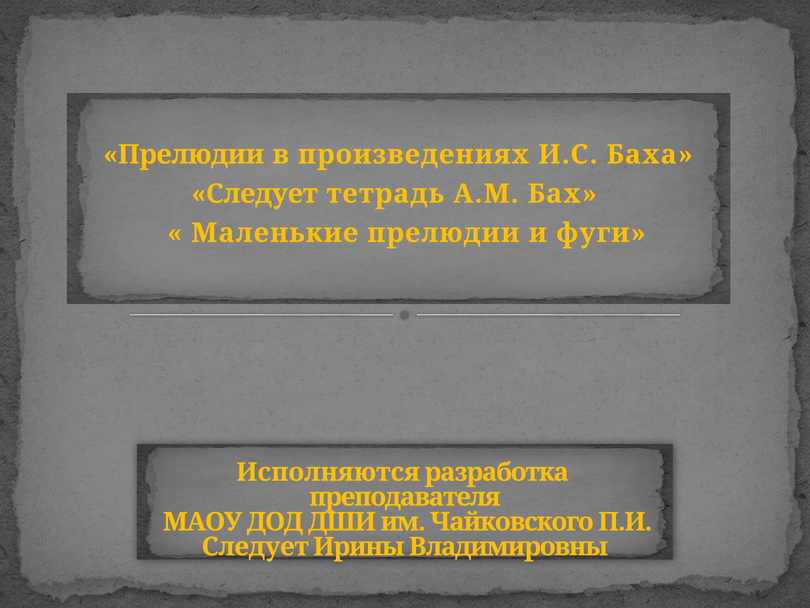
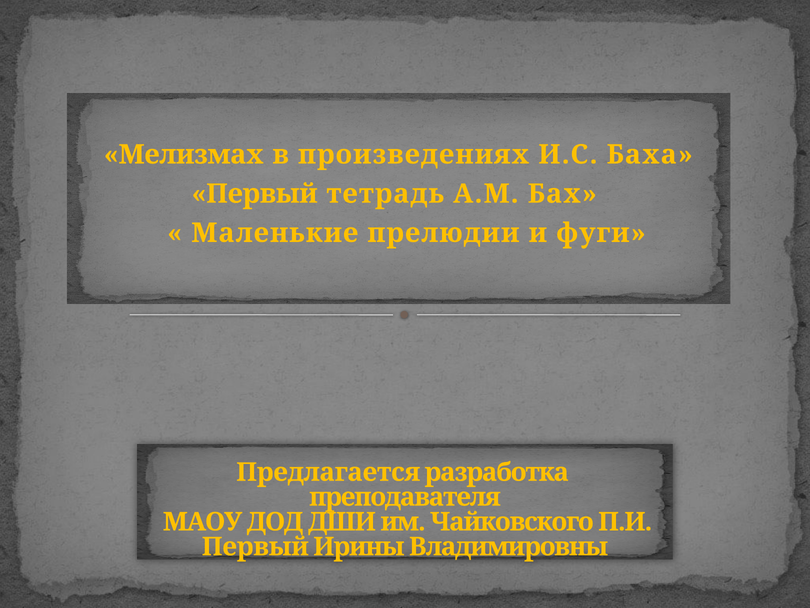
Прелюдии: Прелюдии -> Мелизмах (184, 154)
Следует: Следует -> Первый (255, 194)
Исполняются: Исполняются -> Предлагается (328, 472)
Следует: Следует -> Первый (255, 546)
